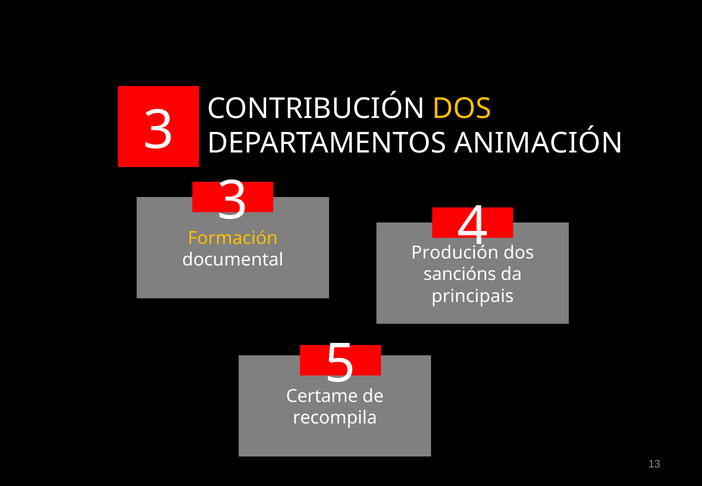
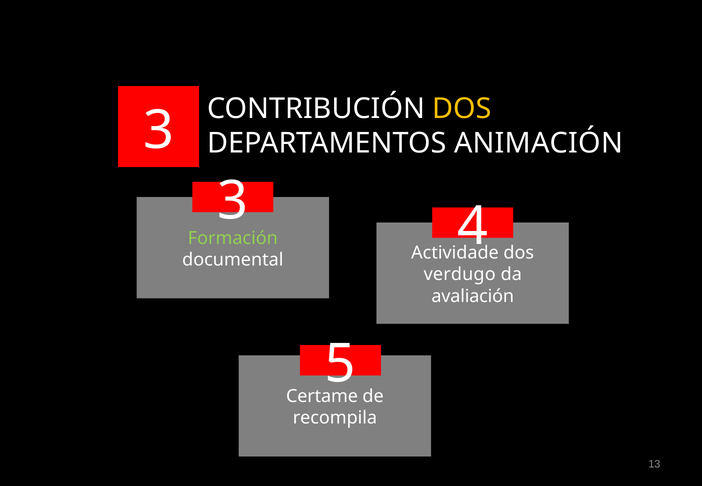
Formación colour: yellow -> light green (233, 238)
Produción: Produción -> Actividade (455, 253)
sancións: sancións -> verdugo (460, 274)
principais: principais -> avaliación (473, 296)
